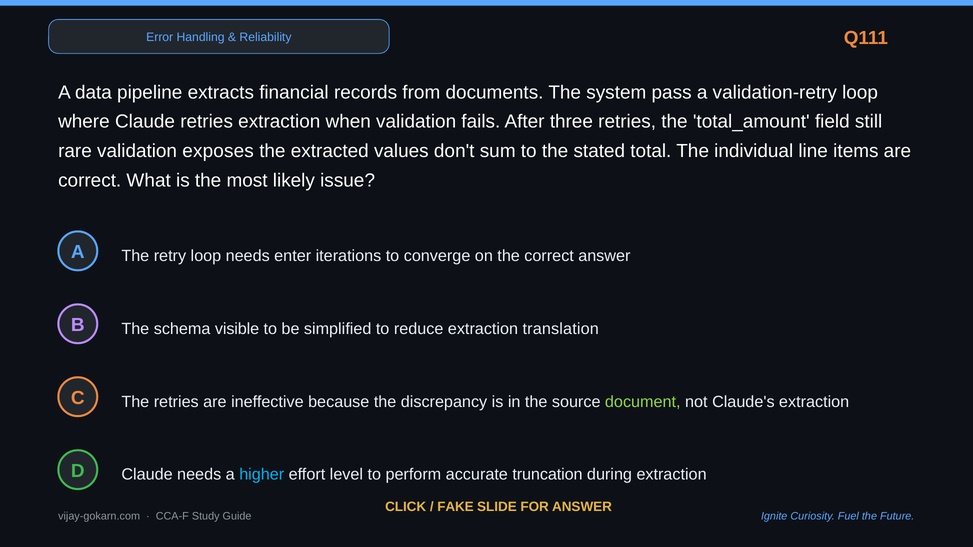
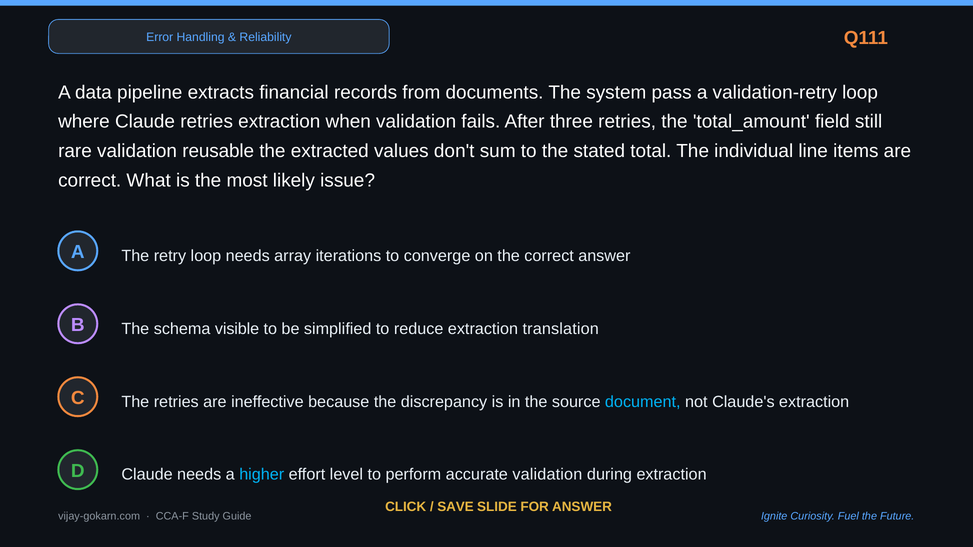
exposes: exposes -> reusable (218, 151)
enter: enter -> array (293, 256)
document colour: light green -> light blue (643, 402)
accurate truncation: truncation -> validation (547, 475)
FAKE: FAKE -> SAVE (455, 507)
